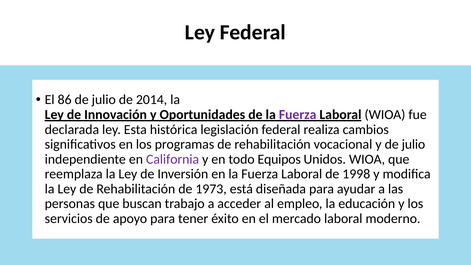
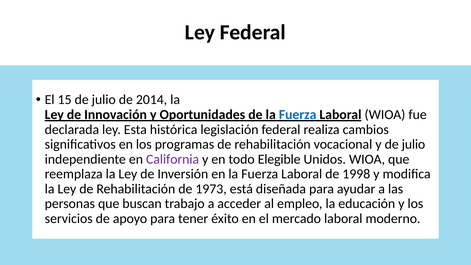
86: 86 -> 15 (65, 100)
Fuerza colour: purple -> blue (298, 115)
Equipos: Equipos -> Elegible (279, 159)
